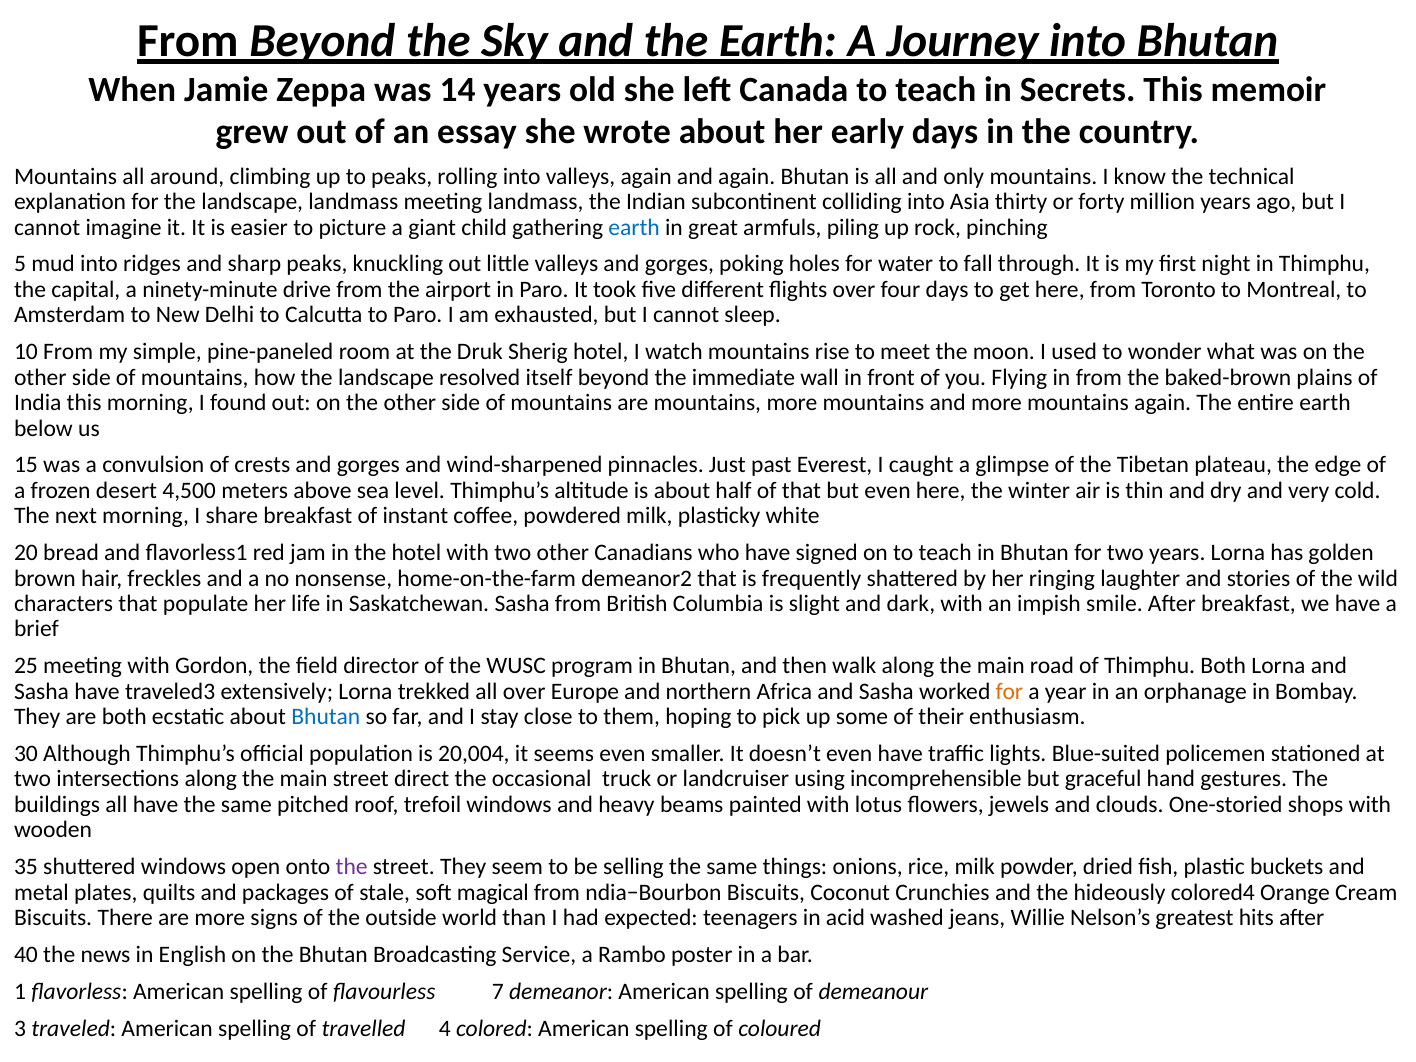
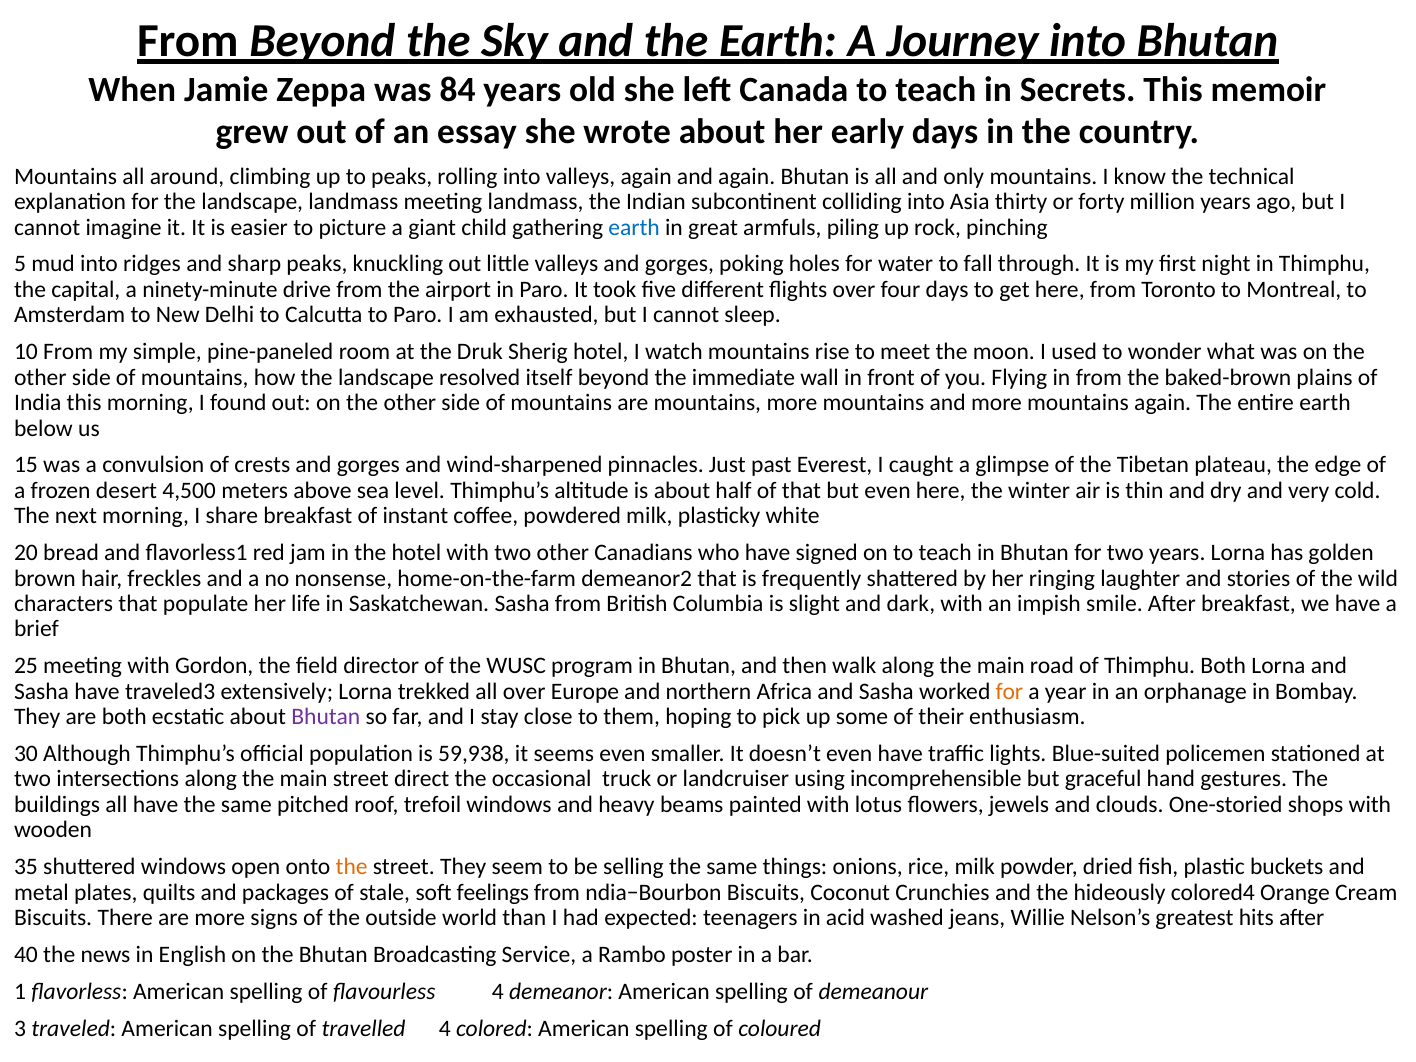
14: 14 -> 84 (458, 90)
Bhutan colour: blue -> purple (326, 717)
20,004: 20,004 -> 59,938 (474, 754)
the colour: purple -> orange (352, 867)
magical: magical -> feelings (493, 892)
flavourless 7: 7 -> 4 (498, 992)
